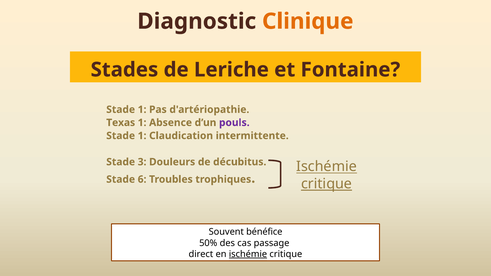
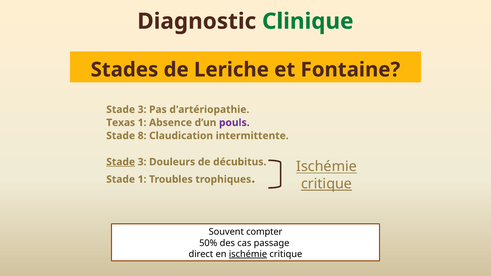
Clinique colour: orange -> green (308, 21)
1: 1 -> 3 (142, 110)
1: 1 -> 8 (142, 136)
Stade underline: none -> present (121, 162)
Stade 6: 6 -> 1 (142, 179)
bénéfice: bénéfice -> compter (264, 232)
